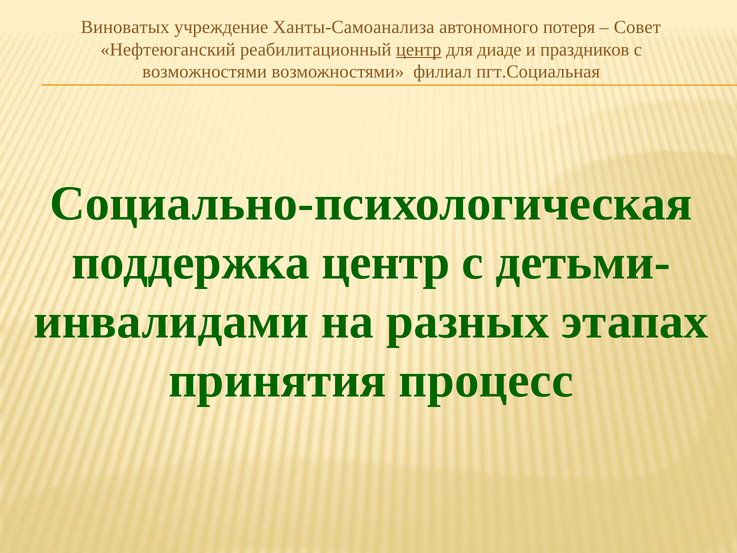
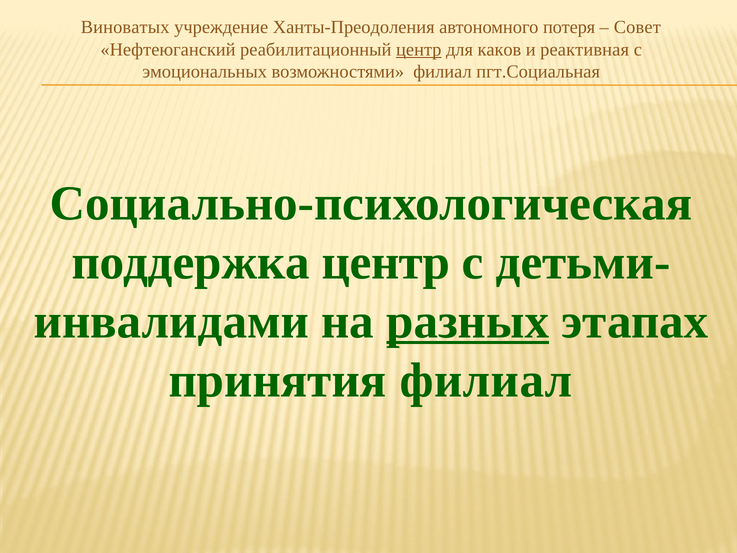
Ханты-Самоанализа: Ханты-Самоанализа -> Ханты-Преодоления (354, 27)
диаде: диаде -> каков (499, 49)
праздников: праздников -> реактивная (585, 49)
возможностями: возможностями -> эмоциональных (205, 72)
разных underline: none -> present (468, 321)
принятия процесс: процесс -> филиал (486, 380)
